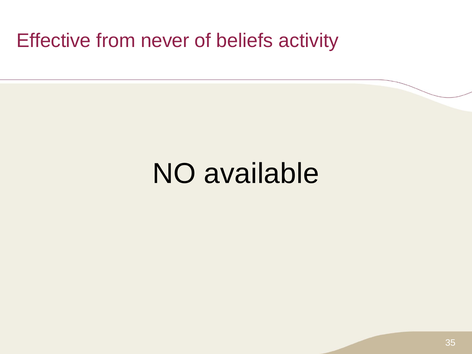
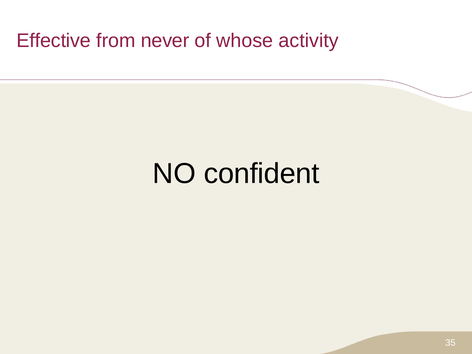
beliefs: beliefs -> whose (245, 41)
available: available -> confident (262, 174)
